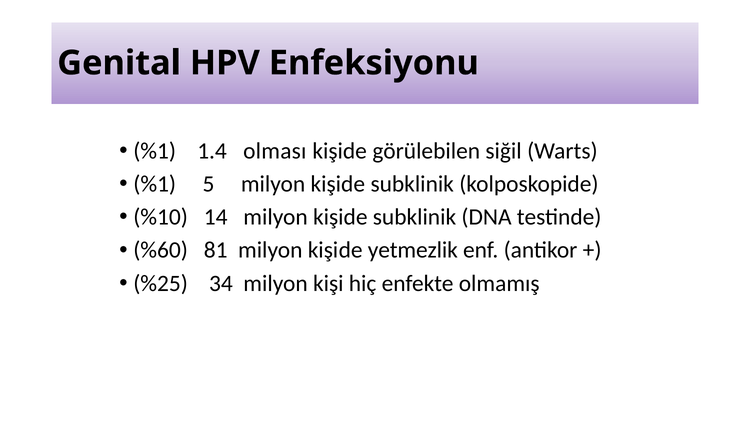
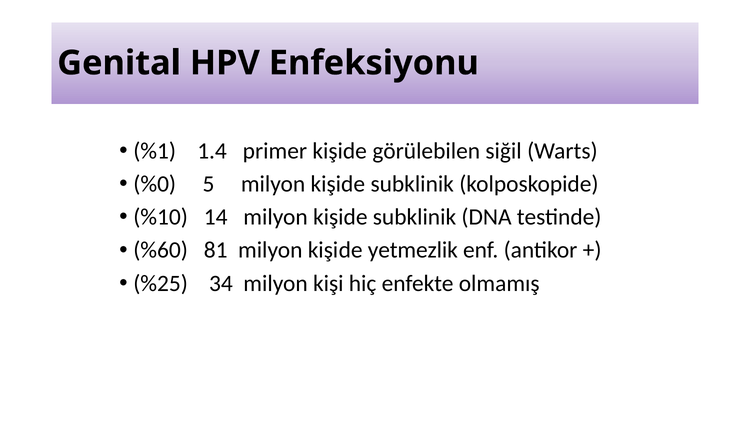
olması: olması -> primer (275, 151)
%1: %1 -> %0 (155, 184)
